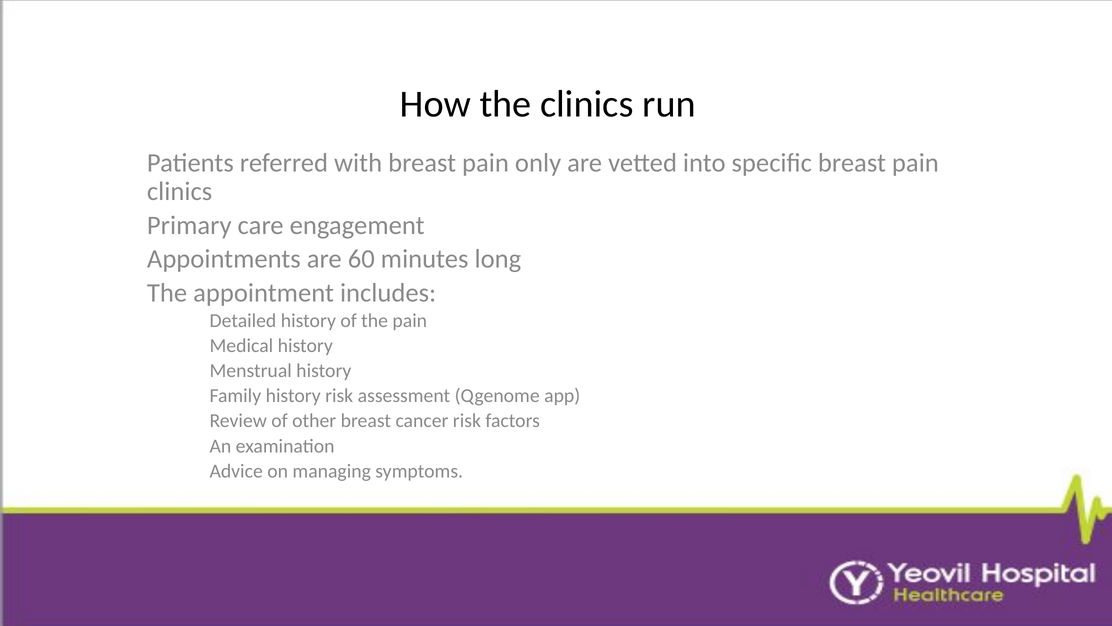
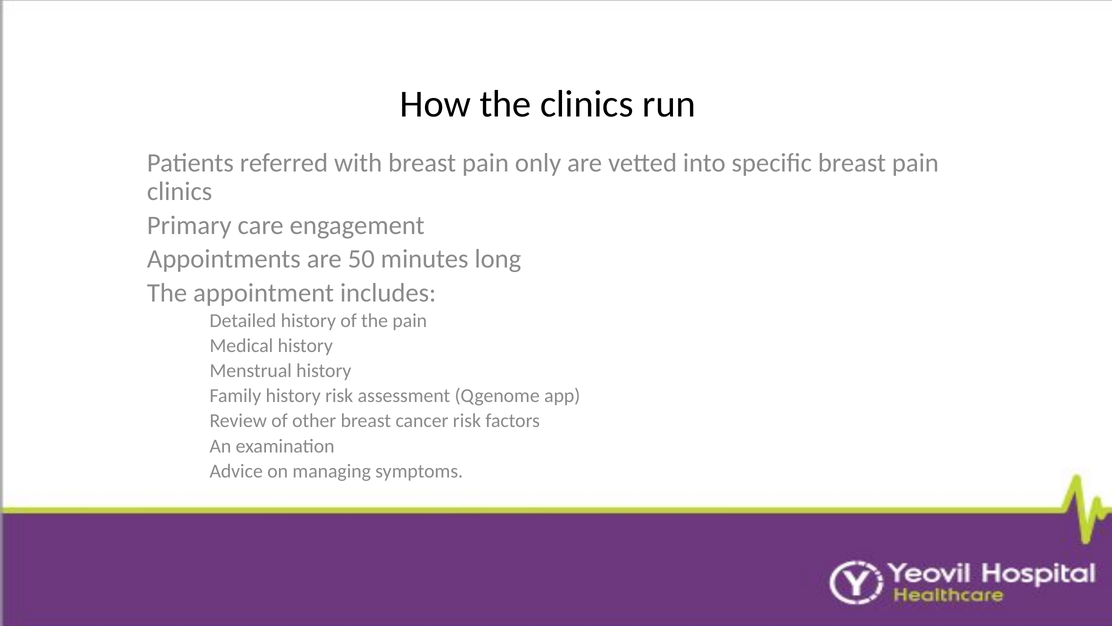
60: 60 -> 50 (361, 259)
